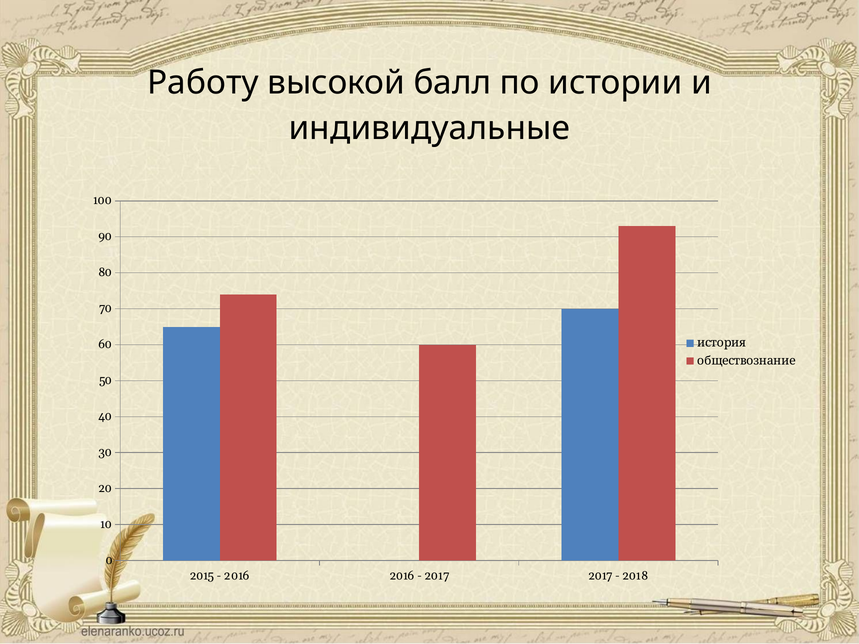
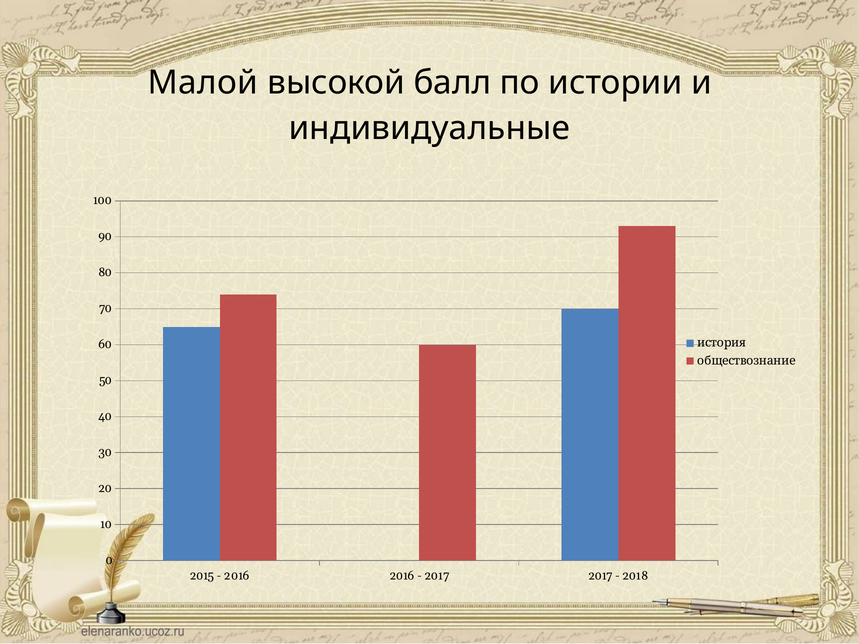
Работу: Работу -> Малой (203, 83)
